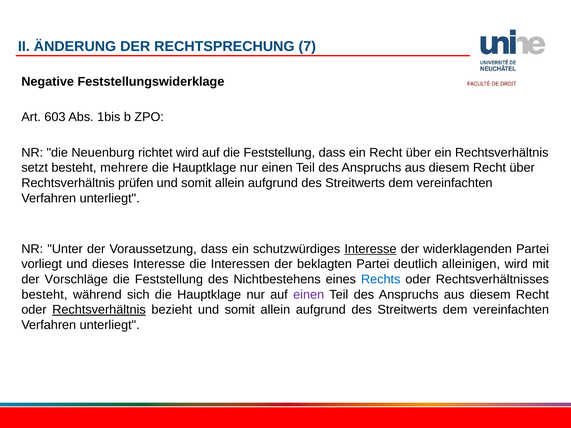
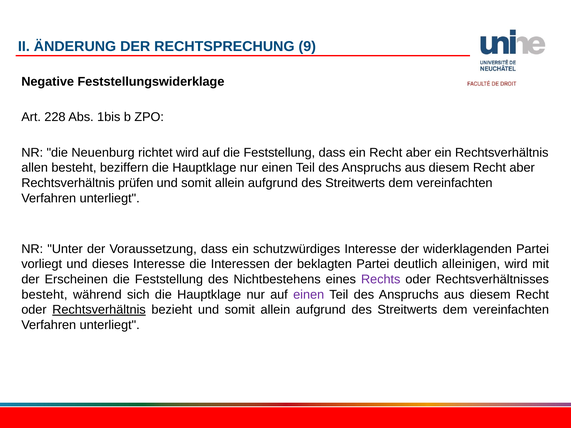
7: 7 -> 9 (307, 47)
603: 603 -> 228 (55, 117)
ein Recht über: über -> aber (418, 153)
setzt: setzt -> allen (35, 168)
mehrere: mehrere -> beziffern (124, 168)
diesem Recht über: über -> aber (522, 168)
Interesse underline: present -> none (370, 249)
Vorschläge: Vorschläge -> Erscheinen (76, 279)
Rechts colour: blue -> purple (381, 279)
